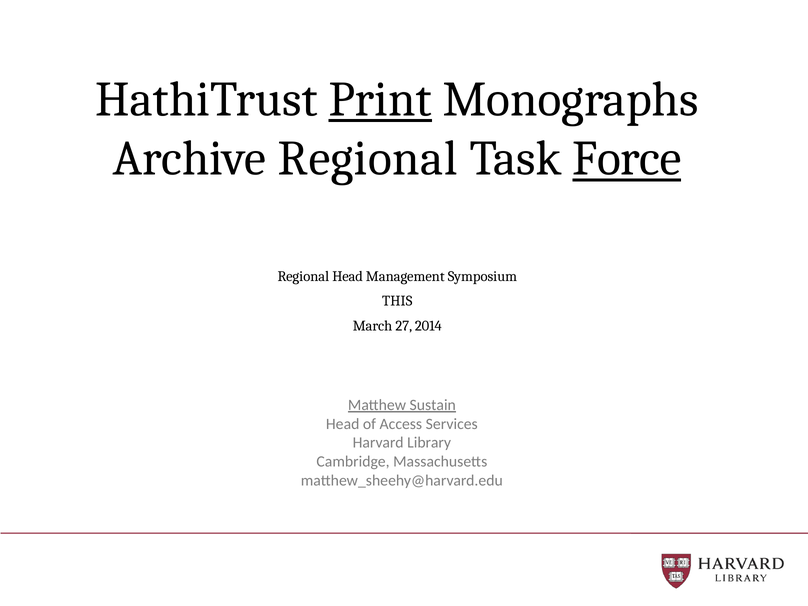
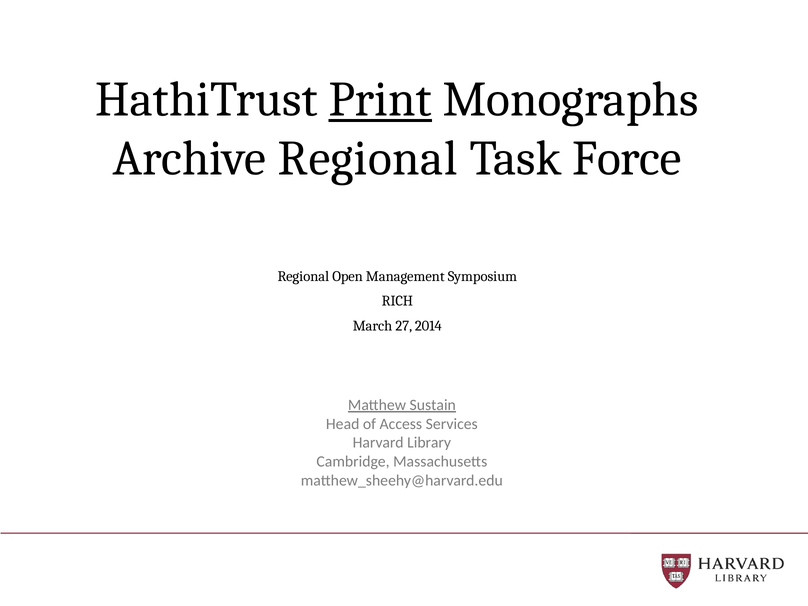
Force underline: present -> none (627, 159)
Regional Head: Head -> Open (348, 276)
THIS: THIS -> RICH (397, 301)
